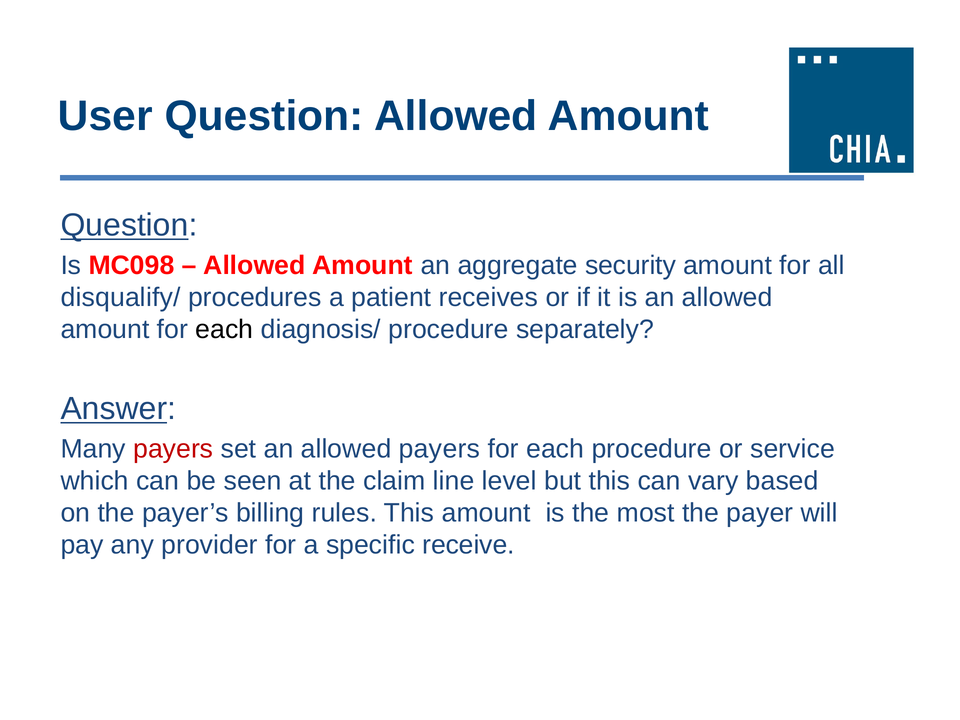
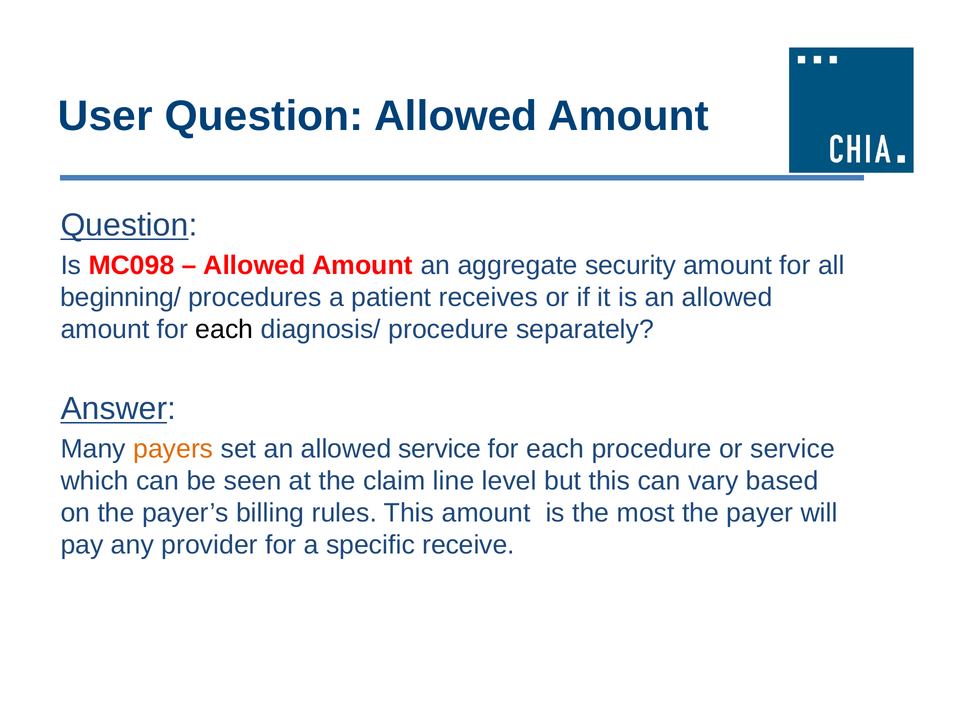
disqualify/: disqualify/ -> beginning/ (121, 297)
payers colour: red -> orange (173, 449)
allowed payers: payers -> service (440, 449)
